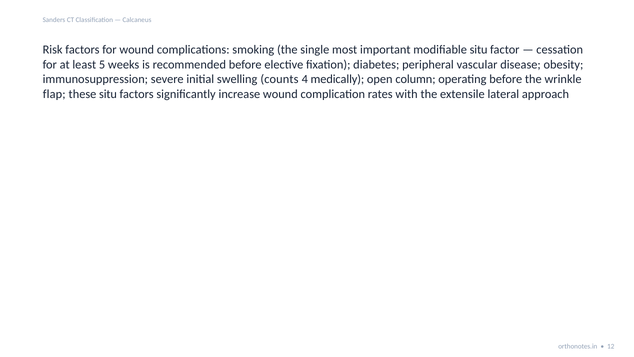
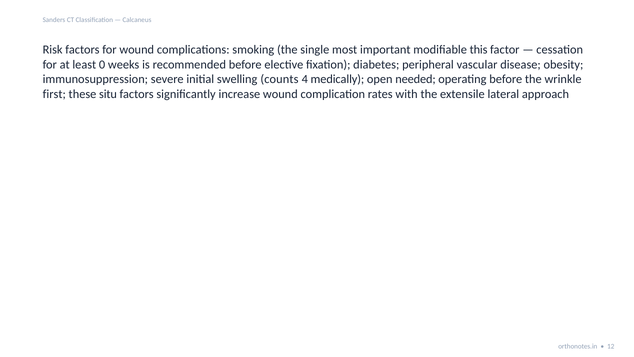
modifiable situ: situ -> this (479, 50)
5: 5 -> 0 (102, 65)
column: column -> needed (416, 79)
flap: flap -> first (54, 94)
